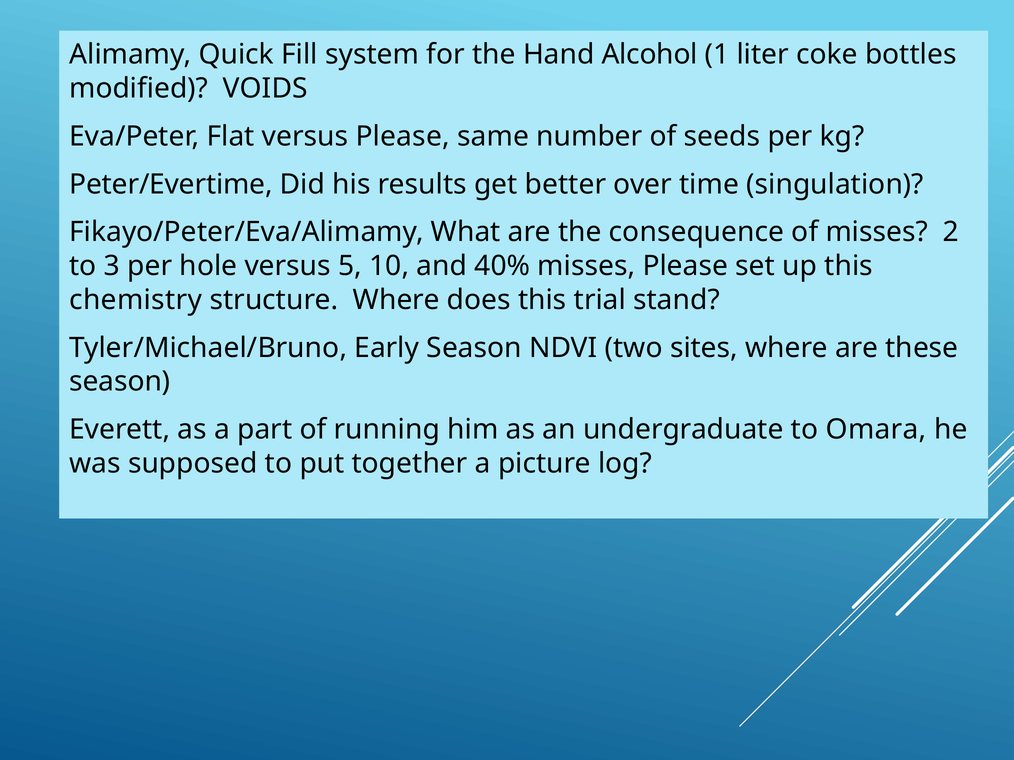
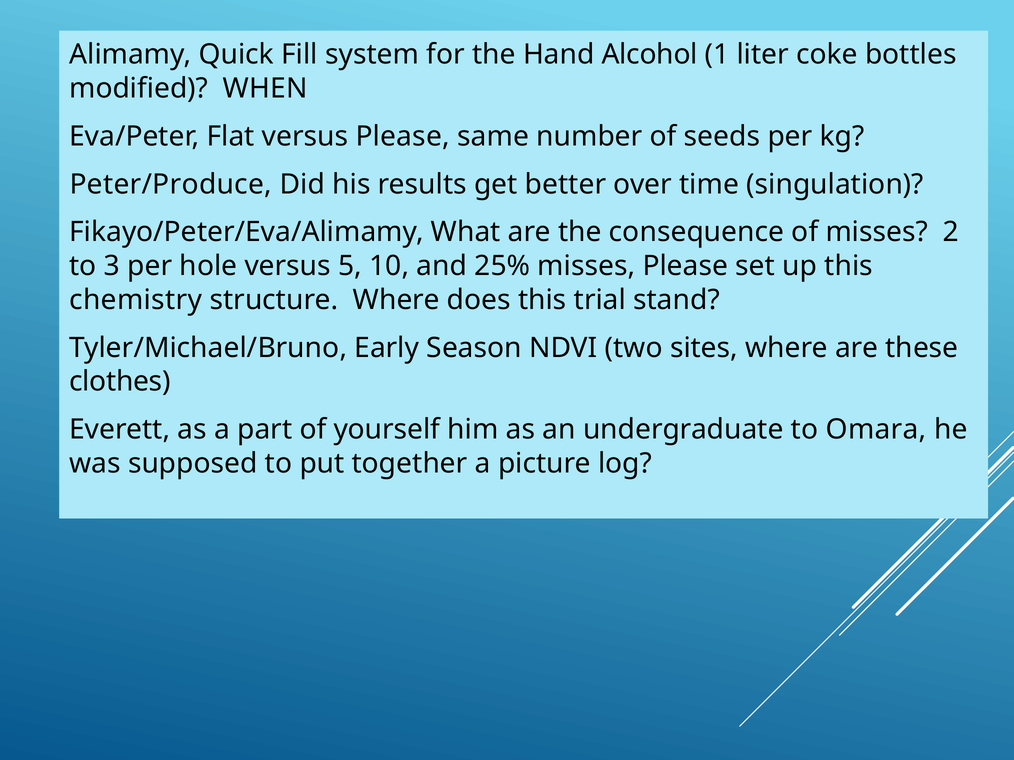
VOIDS: VOIDS -> WHEN (265, 89)
Peter/Evertime: Peter/Evertime -> Peter/Produce (171, 184)
40%: 40% -> 25% (502, 266)
season: season -> clothes (120, 382)
running: running -> yourself (387, 430)
